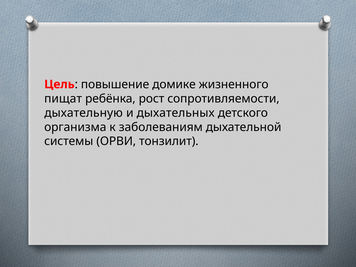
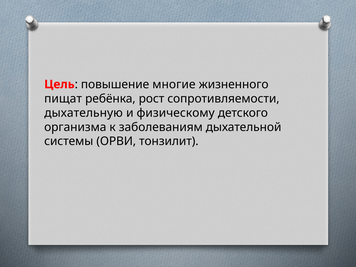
домике: домике -> многие (174, 84)
дыхательных: дыхательных -> физическому (176, 113)
